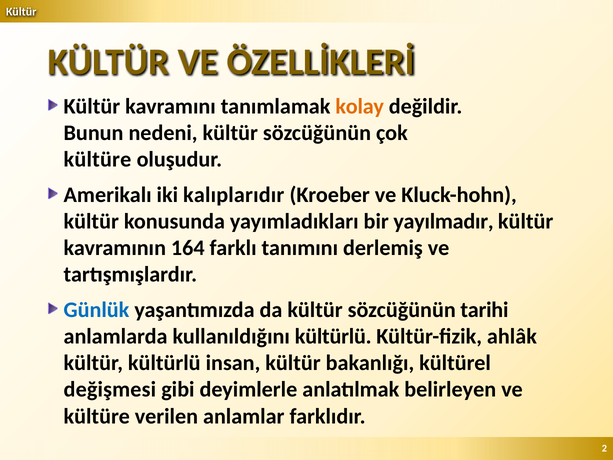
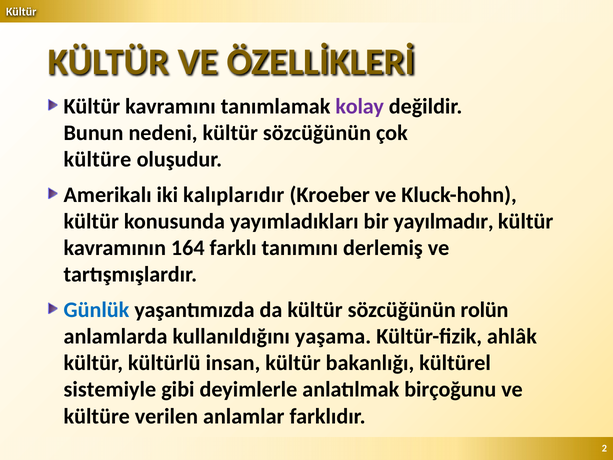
kolay colour: orange -> purple (360, 106)
tarihi: tarihi -> rolün (484, 310)
kullanıldığını kültürlü: kültürlü -> yaşama (333, 336)
değişmesi: değişmesi -> sistemiyle (110, 389)
belirleyen: belirleyen -> birçoğunu (450, 389)
